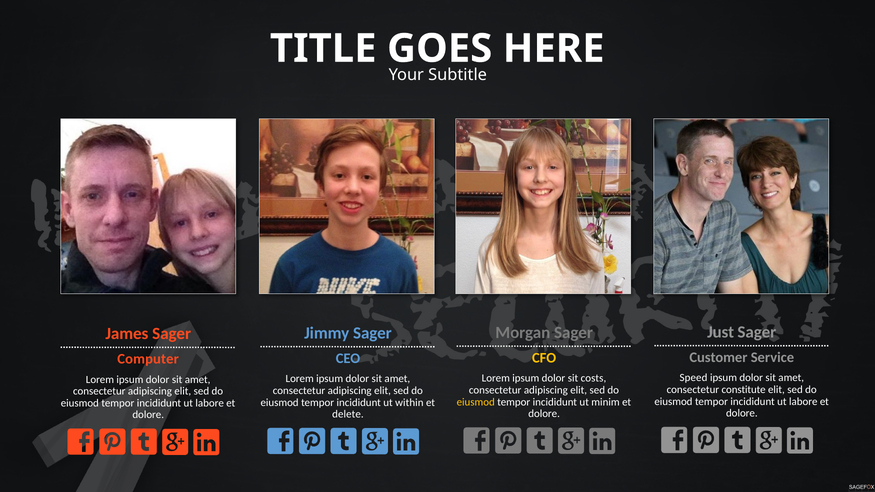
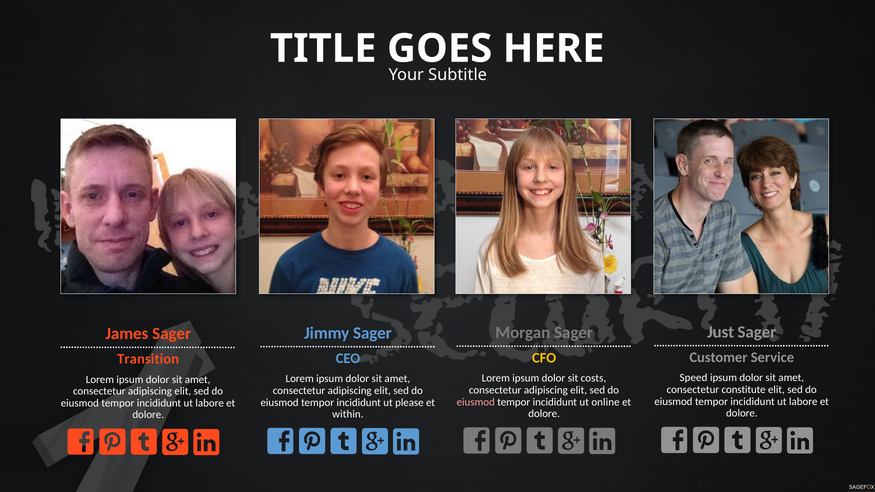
Computer: Computer -> Transition (148, 359)
eiusmod colour: yellow -> pink (476, 402)
minim: minim -> online (605, 402)
within: within -> please (409, 403)
delete: delete -> within (348, 414)
